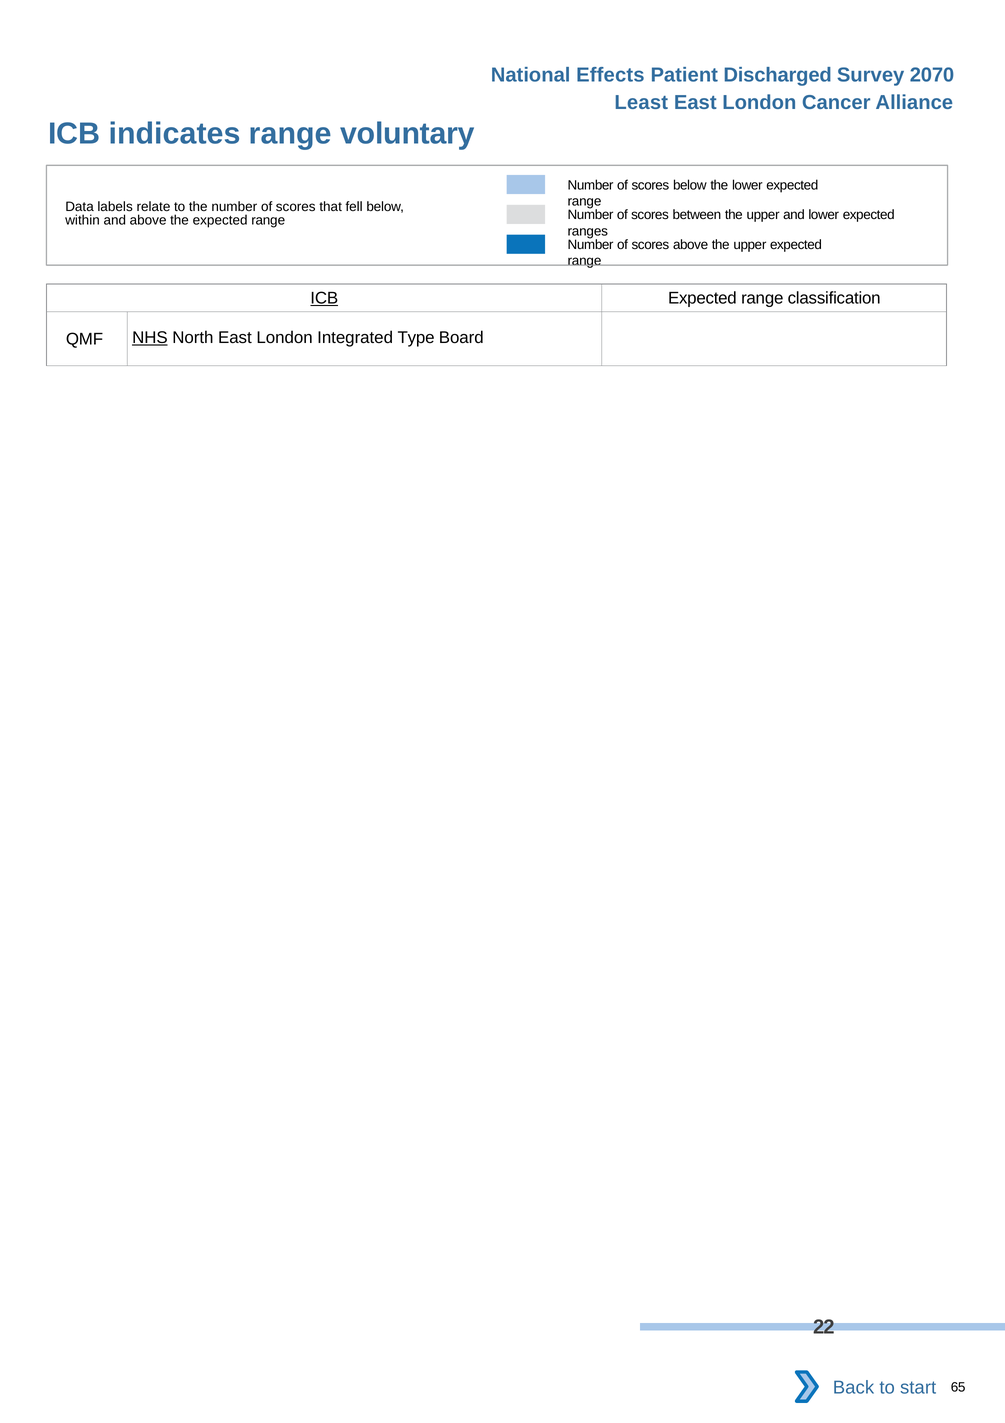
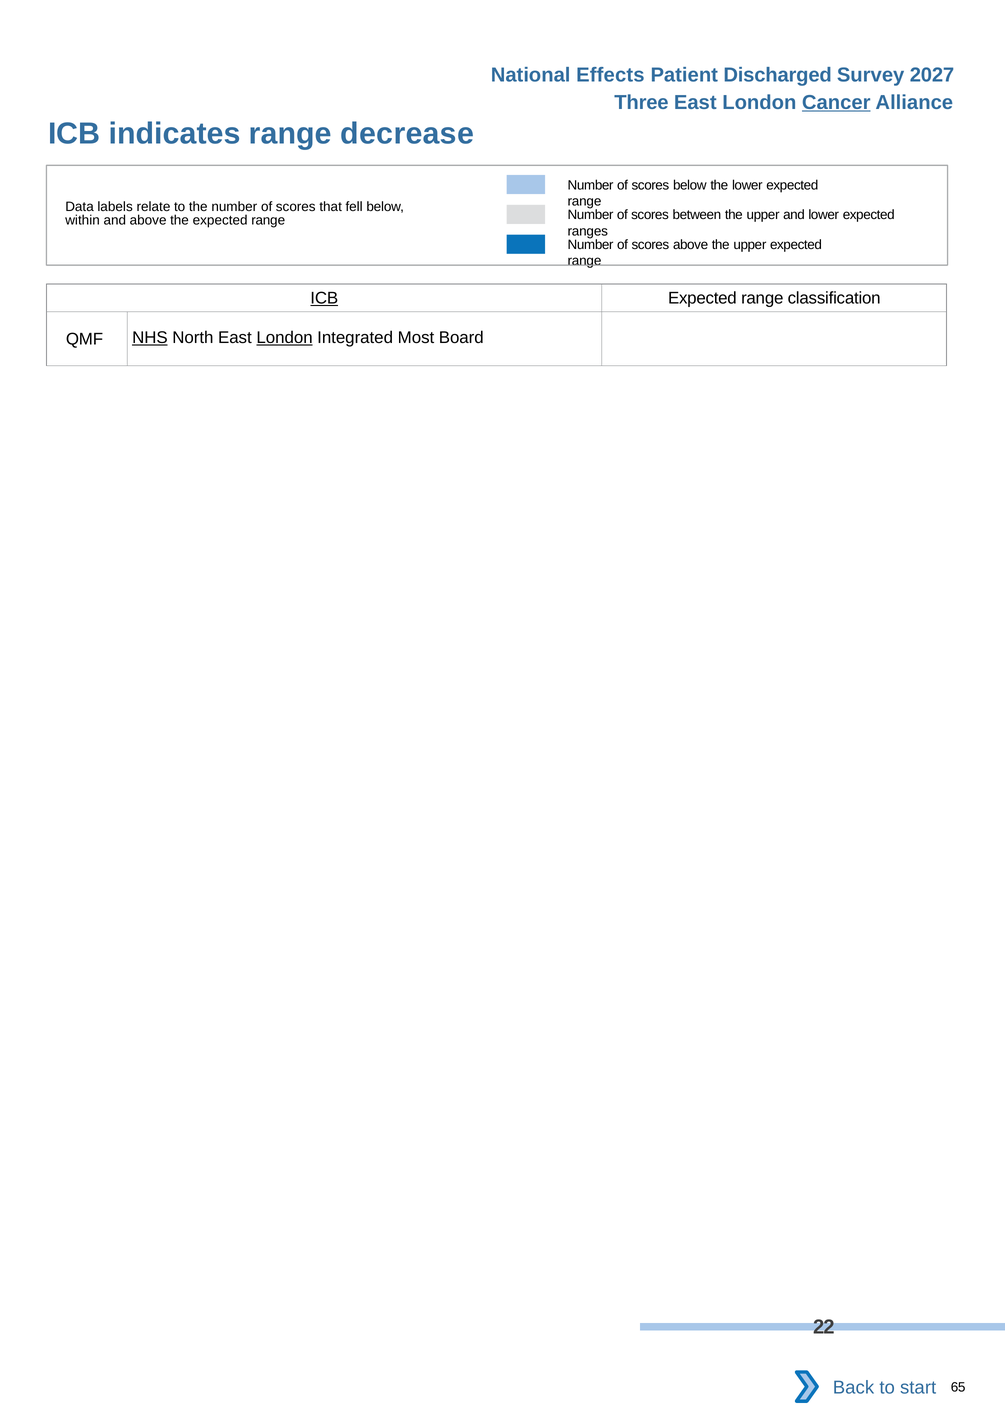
2070: 2070 -> 2027 (932, 75)
Least: Least -> Three (641, 102)
Cancer underline: none -> present (836, 102)
voluntary: voluntary -> decrease (407, 133)
London underline: none -> present (285, 338)
Type: Type -> Most (416, 338)
